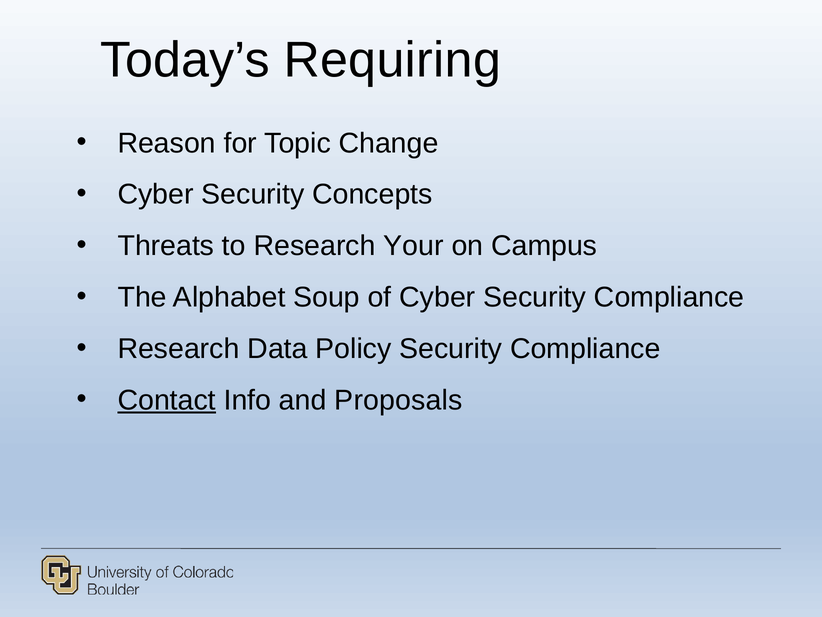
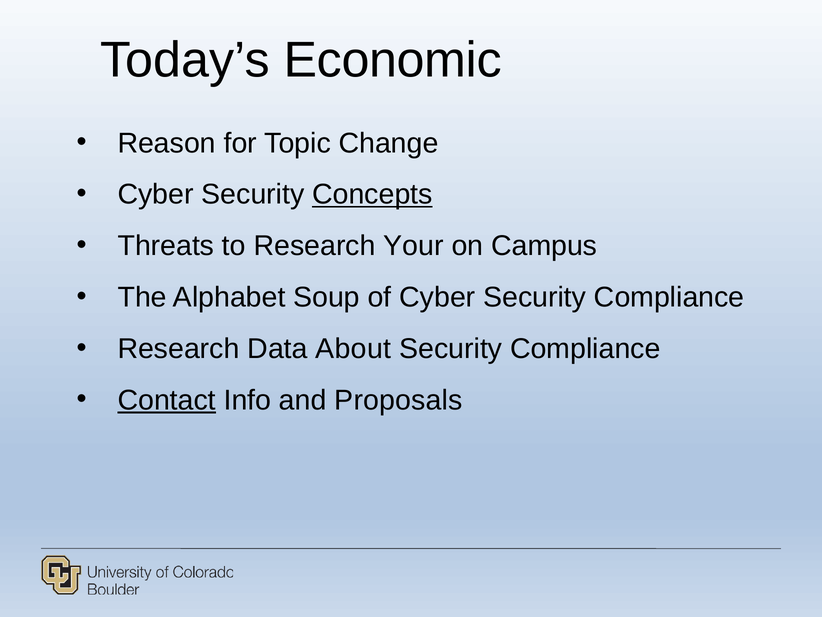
Requiring: Requiring -> Economic (393, 60)
Concepts underline: none -> present (372, 194)
Policy: Policy -> About (353, 348)
